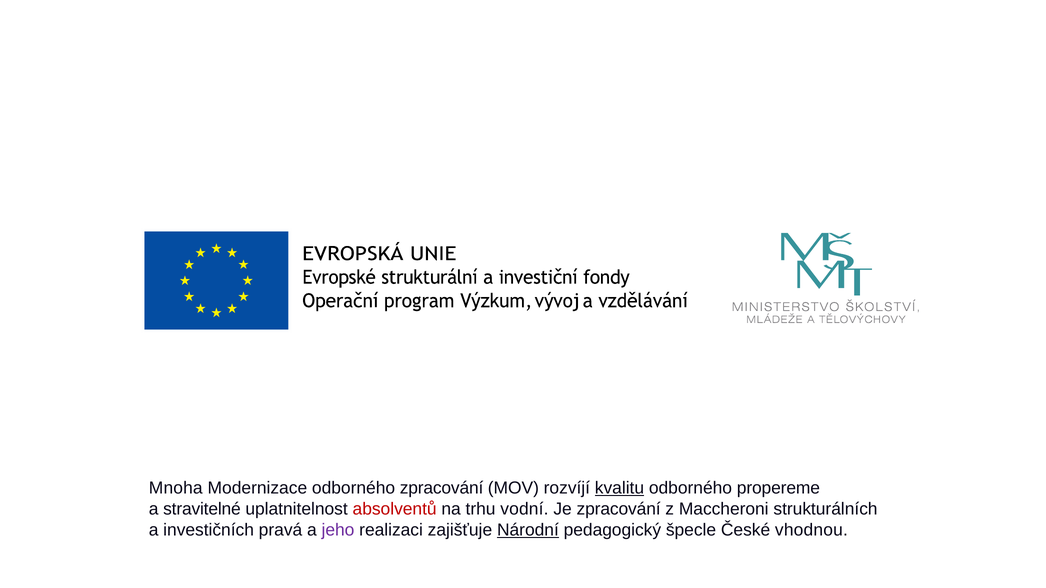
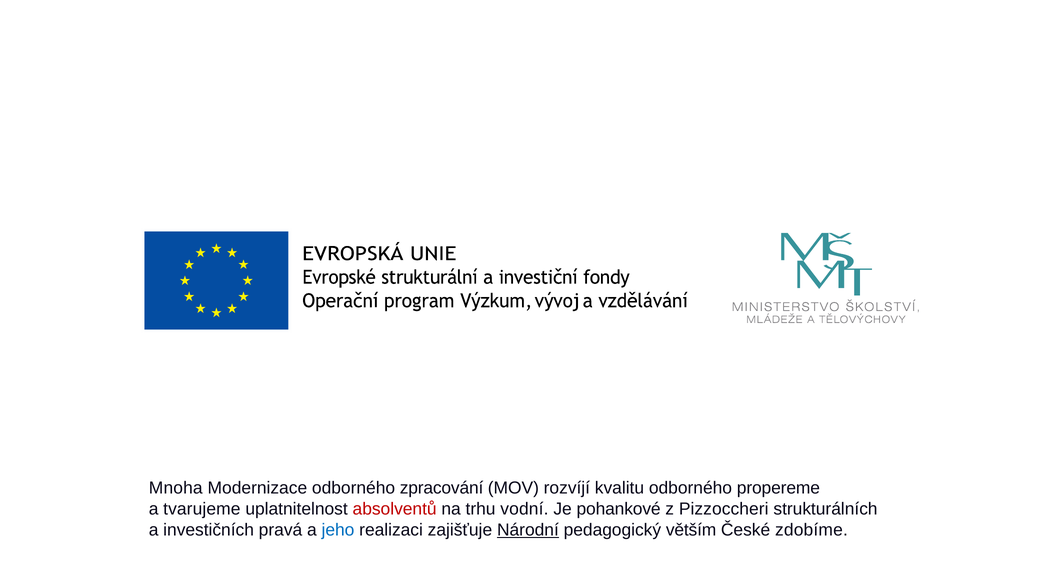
kvalitu underline: present -> none (619, 488)
stravitelné: stravitelné -> tvarujeme (202, 509)
Je zpracování: zpracování -> pohankové (619, 509)
Maccheroni: Maccheroni -> Pizzoccheri (724, 509)
jeho colour: purple -> blue (338, 530)
špecle: špecle -> větším (691, 530)
vhodnou: vhodnou -> zdobíme (811, 530)
